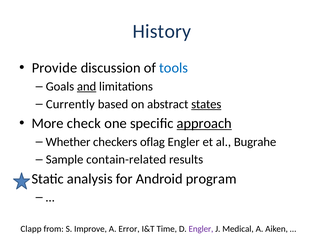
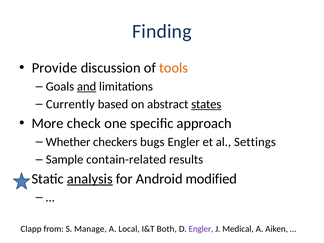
History: History -> Finding (162, 31)
tools colour: blue -> orange (174, 68)
approach underline: present -> none (204, 123)
oflag: oflag -> bugs (152, 142)
Bugrahe: Bugrahe -> Settings (255, 142)
analysis underline: none -> present (90, 179)
program: program -> modified (211, 179)
Improve: Improve -> Manage (90, 229)
Error: Error -> Local (129, 229)
Time: Time -> Both (167, 229)
